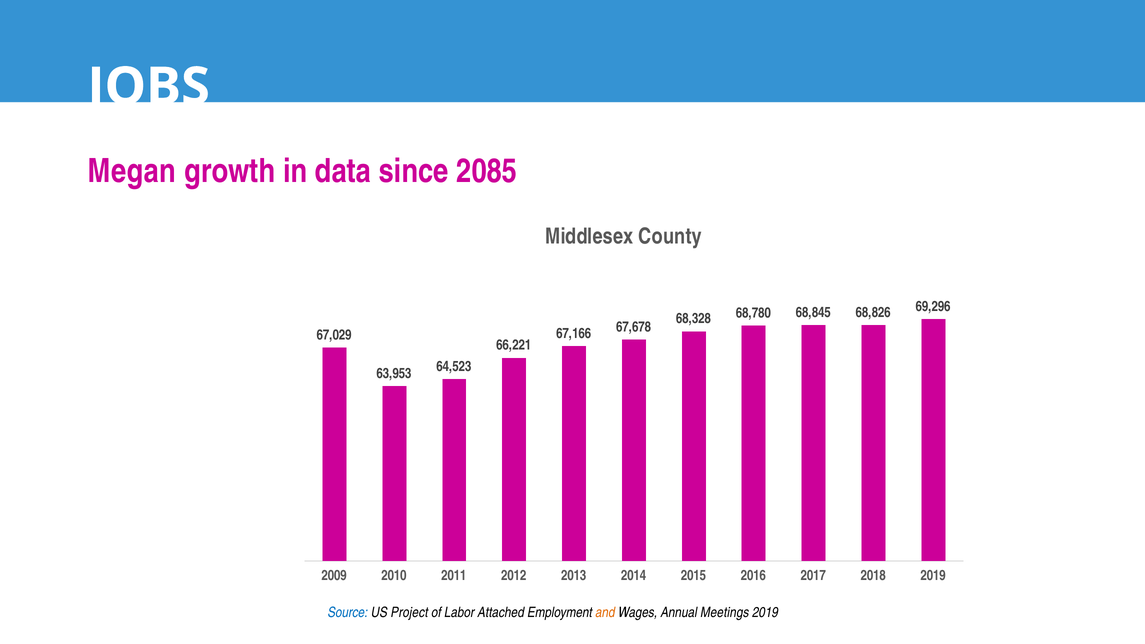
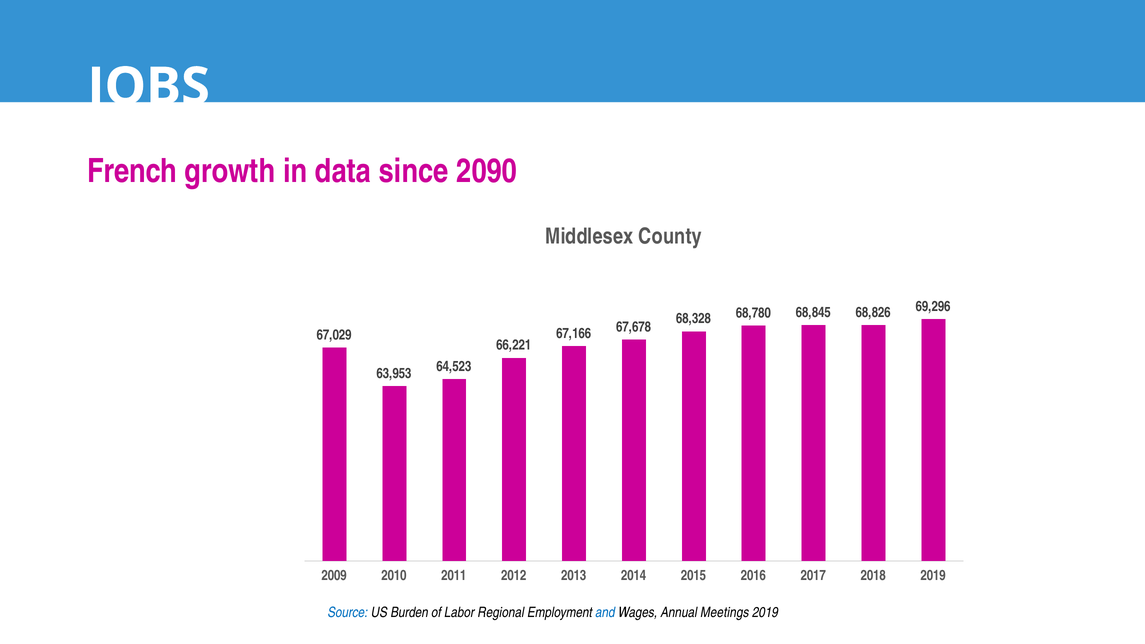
Megan: Megan -> French (132, 171)
2085: 2085 -> 2090 (487, 171)
Project: Project -> Burden (410, 613)
Attached: Attached -> Regional (501, 613)
and colour: orange -> blue (605, 613)
